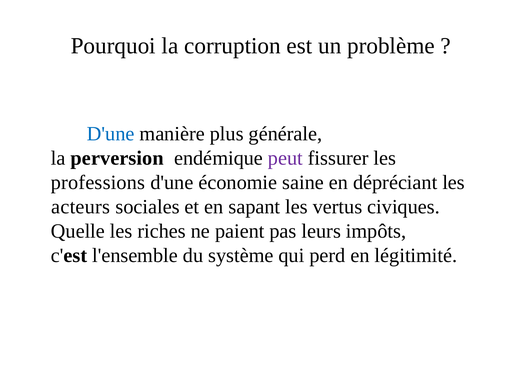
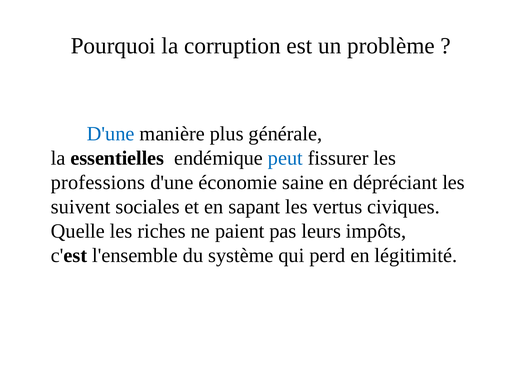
perversion: perversion -> essentielles (117, 158)
peut colour: purple -> blue (285, 158)
acteurs: acteurs -> suivent (81, 207)
